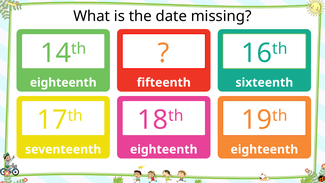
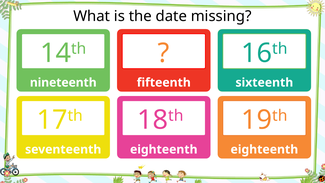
eighteenth: eighteenth -> nineteenth (63, 82)
